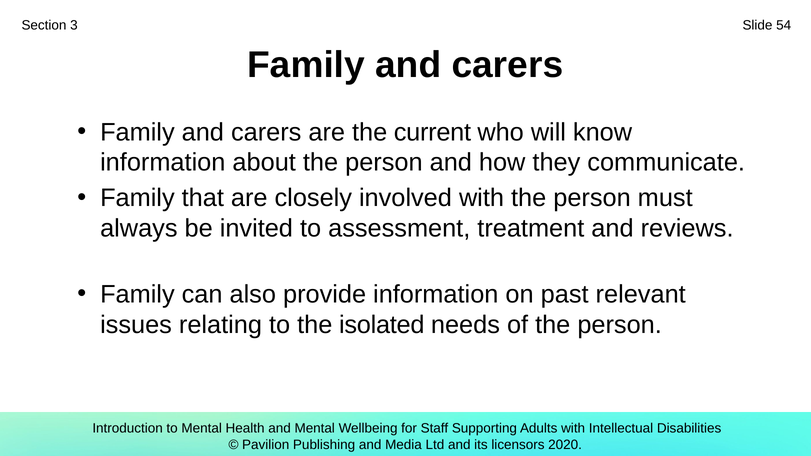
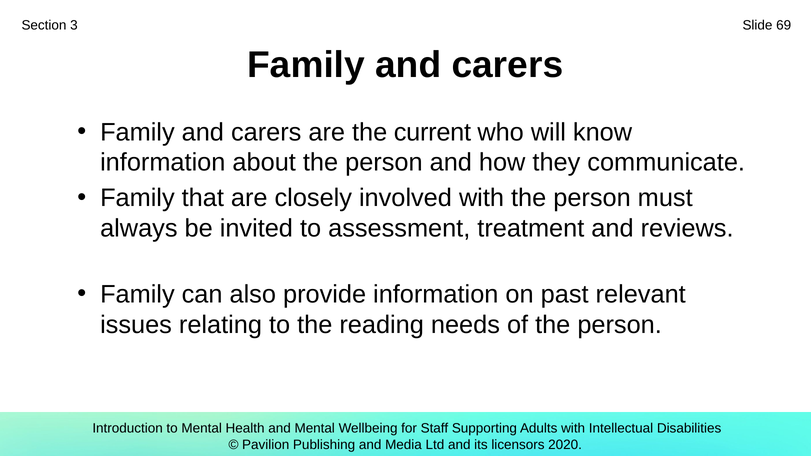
54: 54 -> 69 (784, 25)
isolated: isolated -> reading (382, 325)
